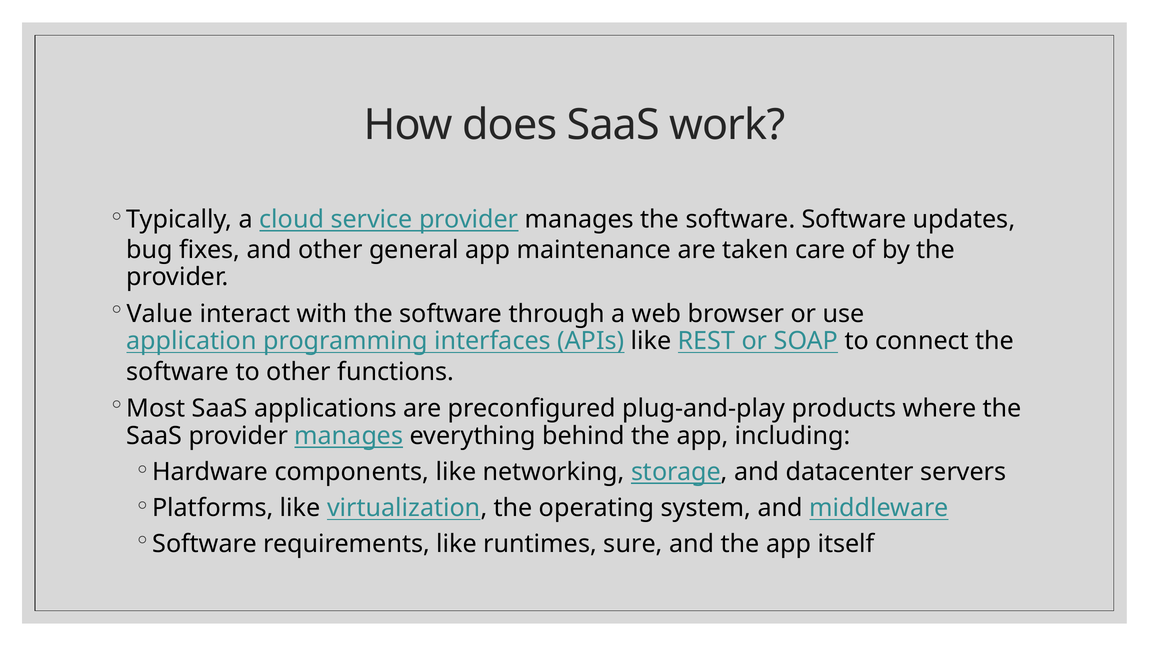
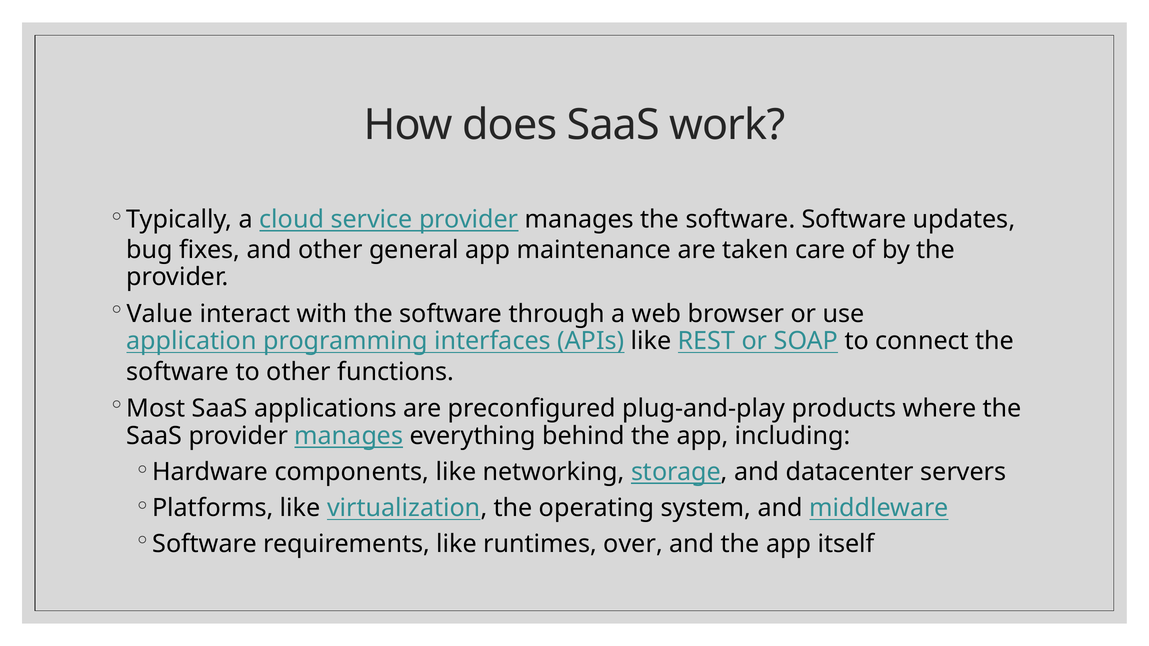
sure: sure -> over (633, 544)
